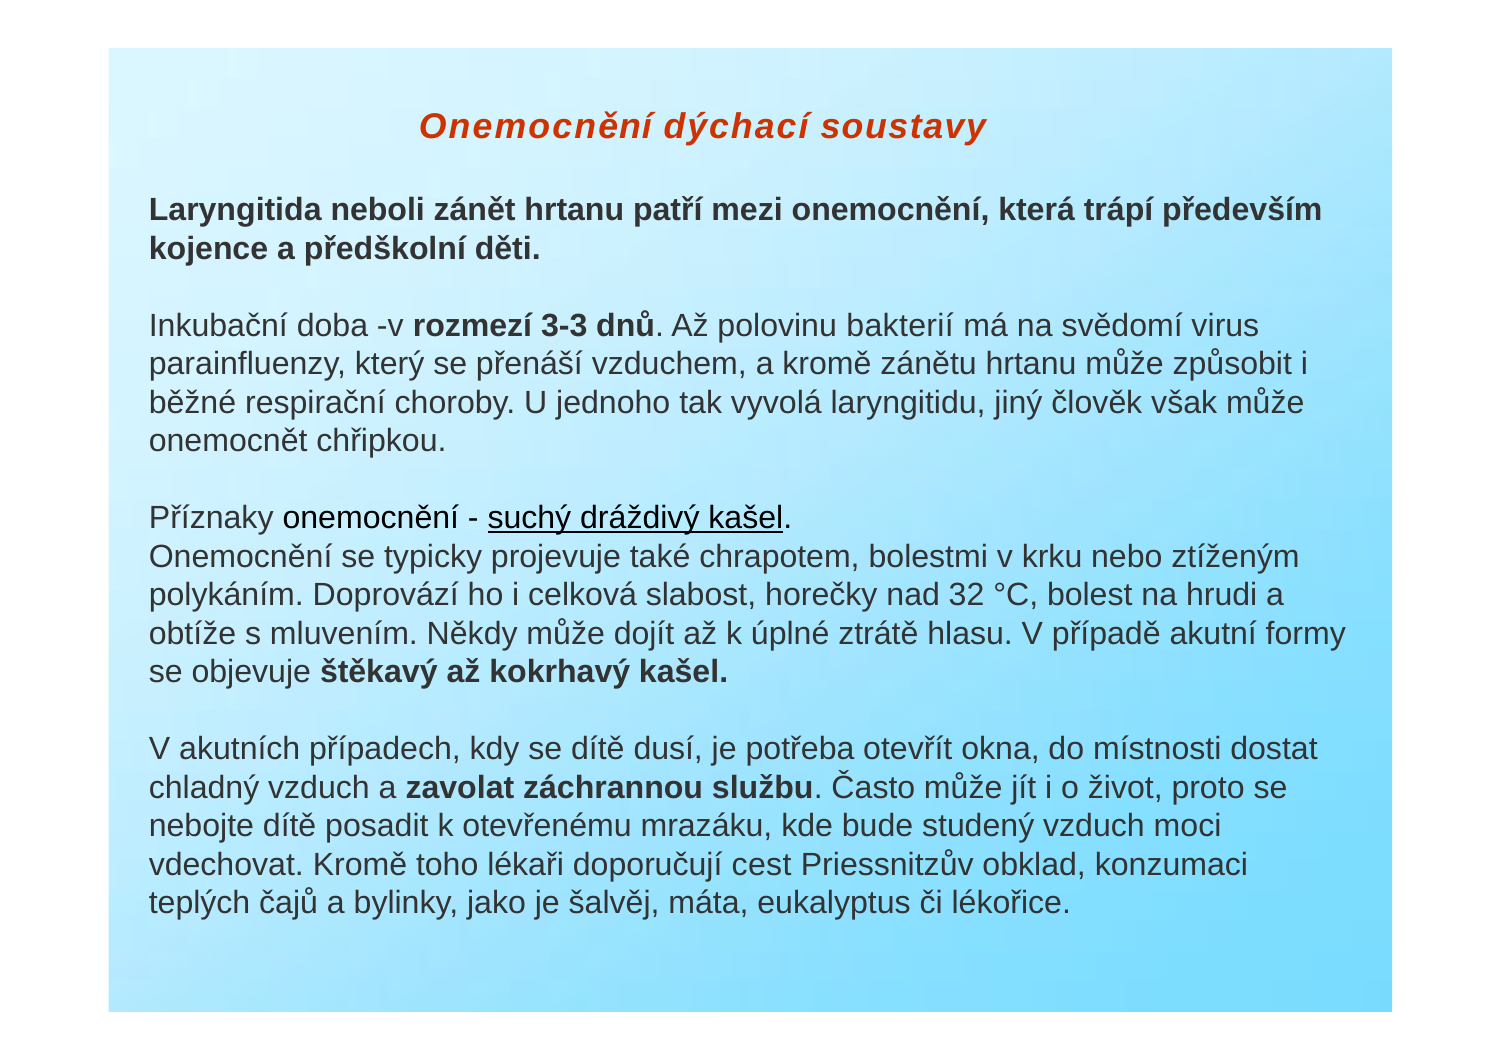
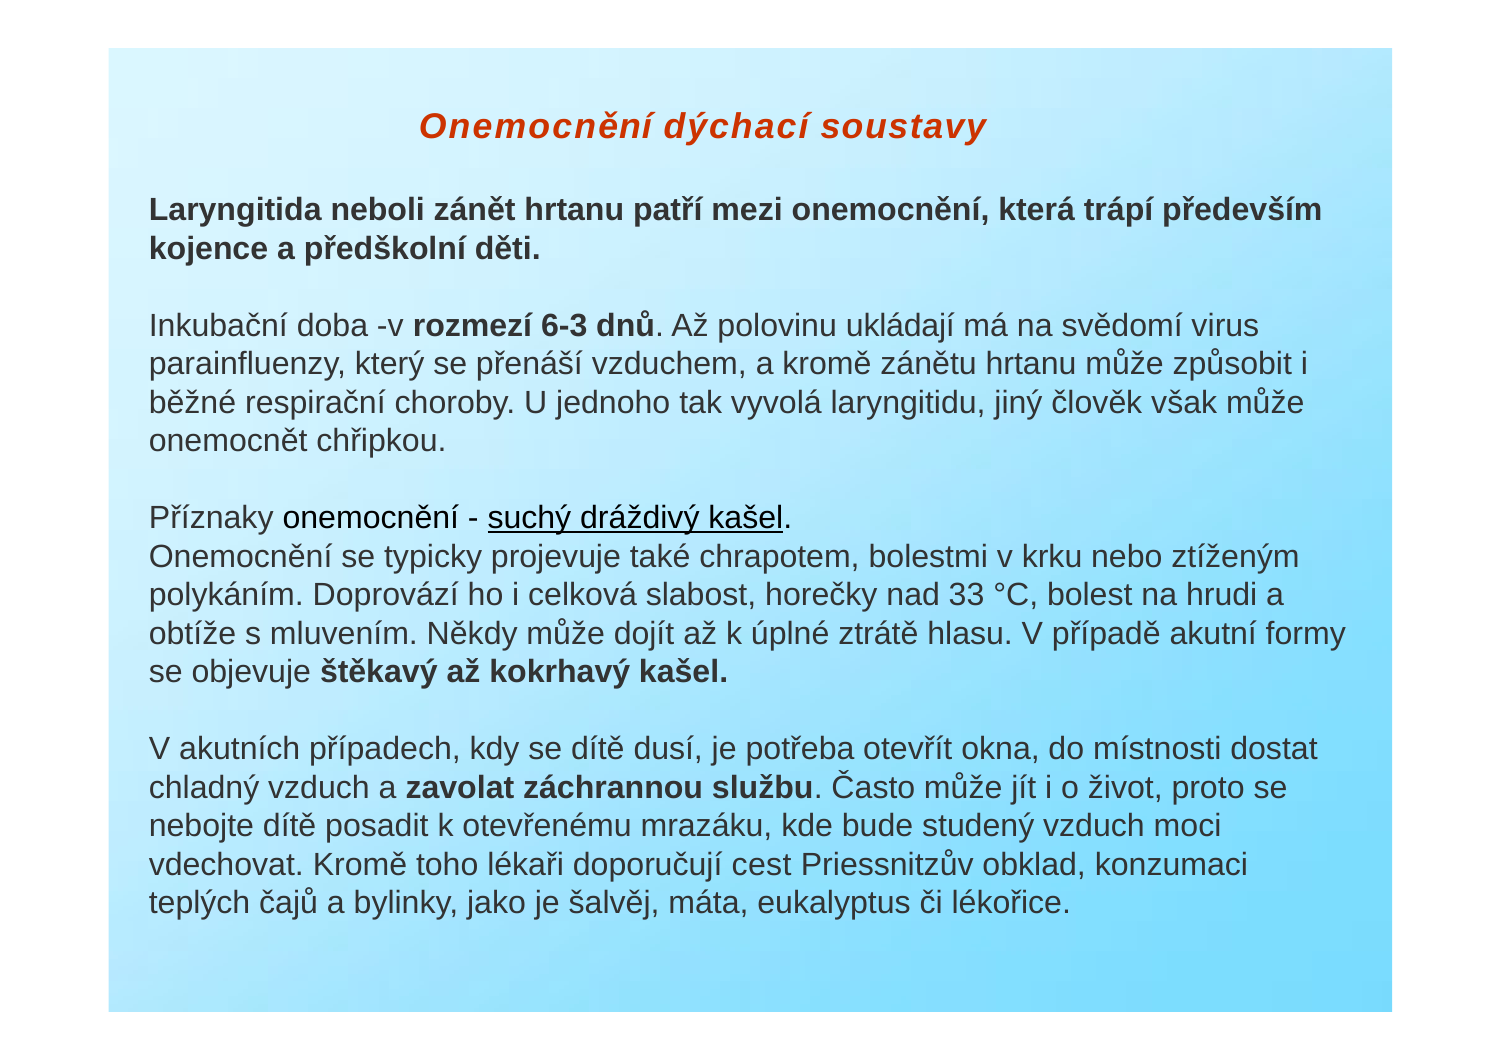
3-3: 3-3 -> 6-3 (564, 325)
bakterií: bakterií -> ukládají (900, 325)
32: 32 -> 33 (967, 595)
